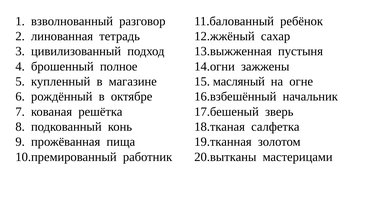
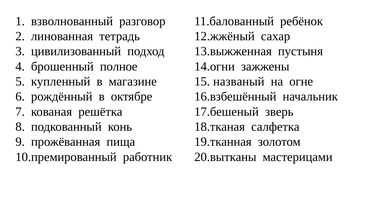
масляный: масляный -> названый (239, 81)
